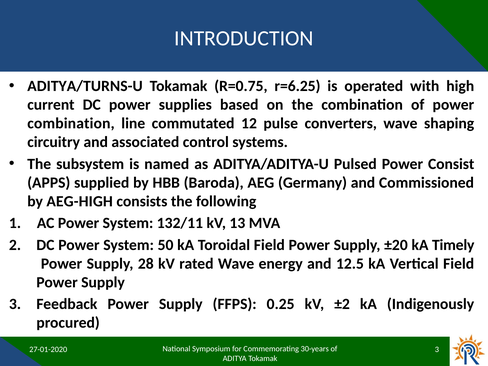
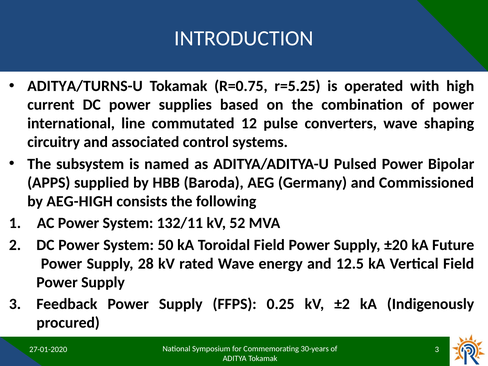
r=6.25: r=6.25 -> r=5.25 (297, 86)
combination: combination -> international (71, 123)
Consist: Consist -> Bipolar (451, 164)
13: 13 -> 52 (237, 223)
Timely: Timely -> Future (453, 245)
